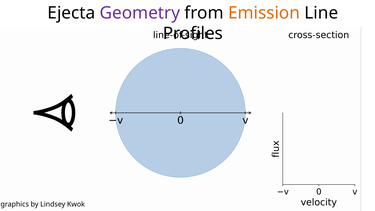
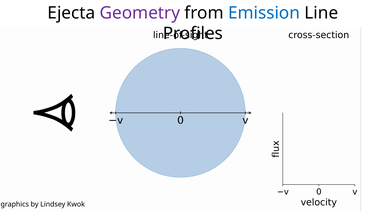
Emission colour: orange -> blue (264, 13)
